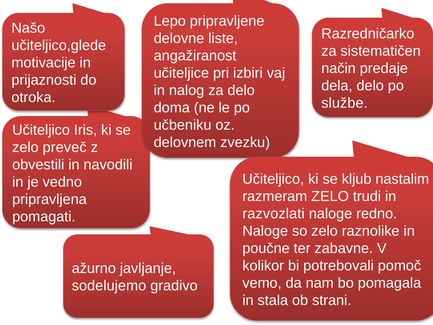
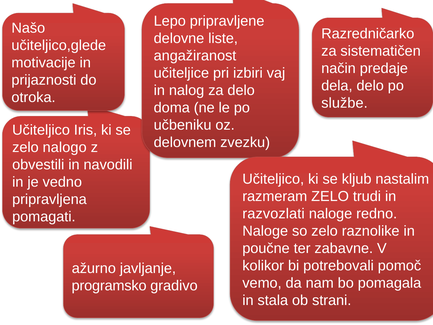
preveč: preveč -> nalogo (65, 147)
sodelujemo: sodelujemo -> programsko (109, 286)
